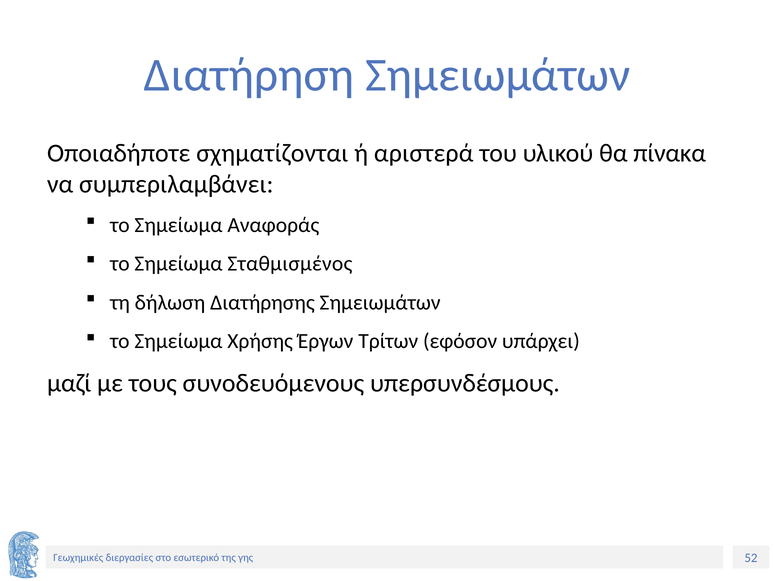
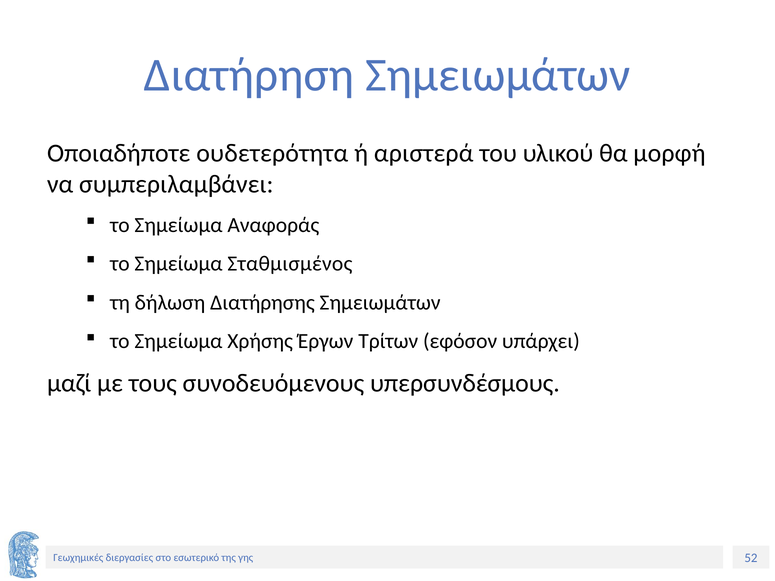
σχηματίζονται: σχηματίζονται -> ουδετερότητα (272, 153)
πίνακα: πίνακα -> μορφή (669, 153)
